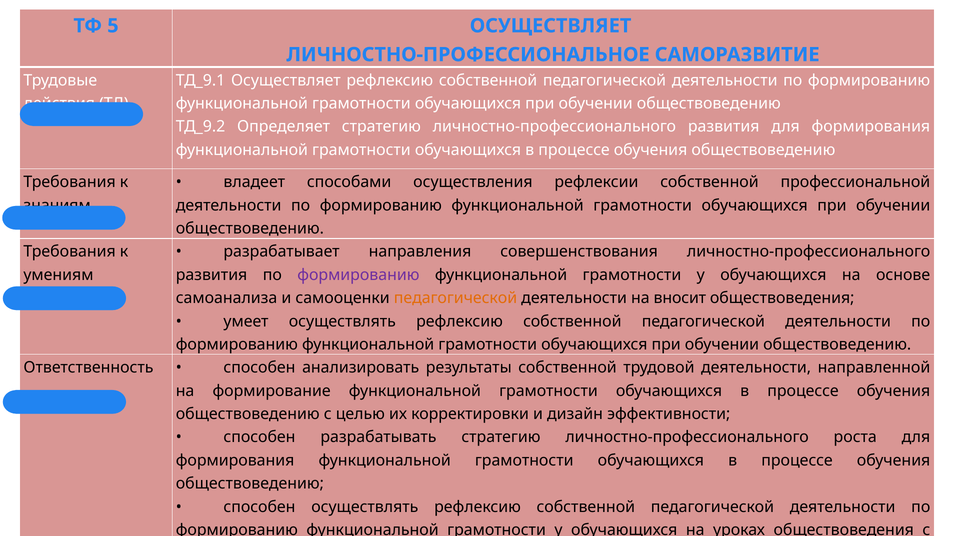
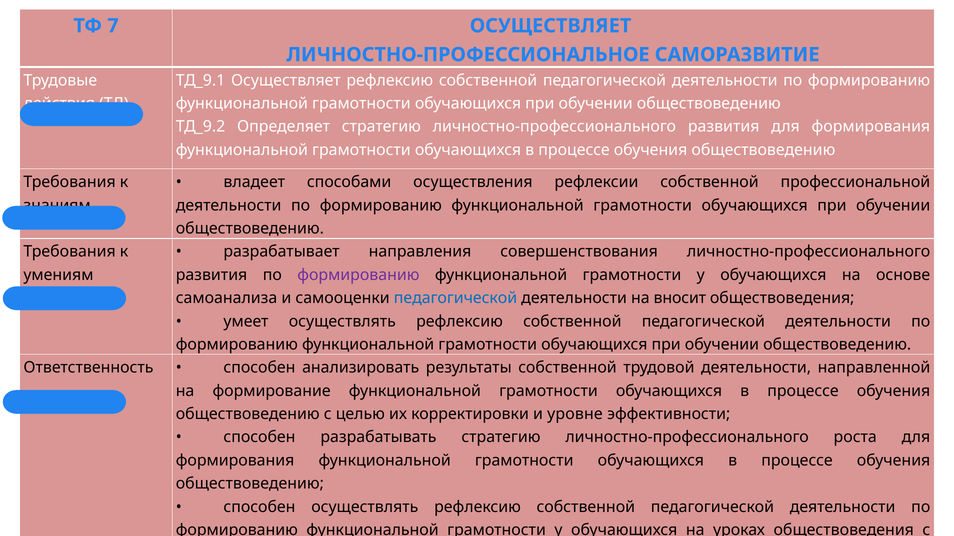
5: 5 -> 7 (113, 26)
педагогической colour: orange -> blue (456, 298)
дизайн: дизайн -> уровне (575, 415)
